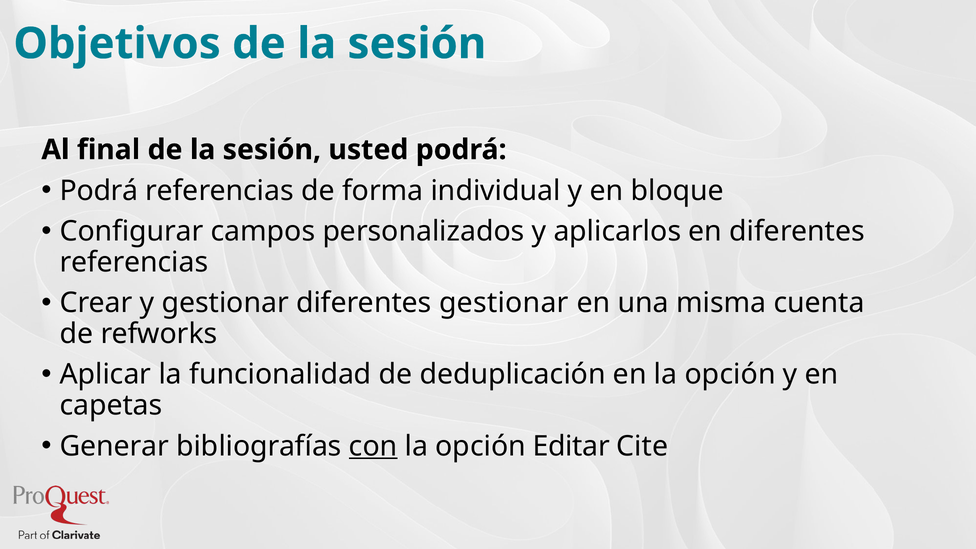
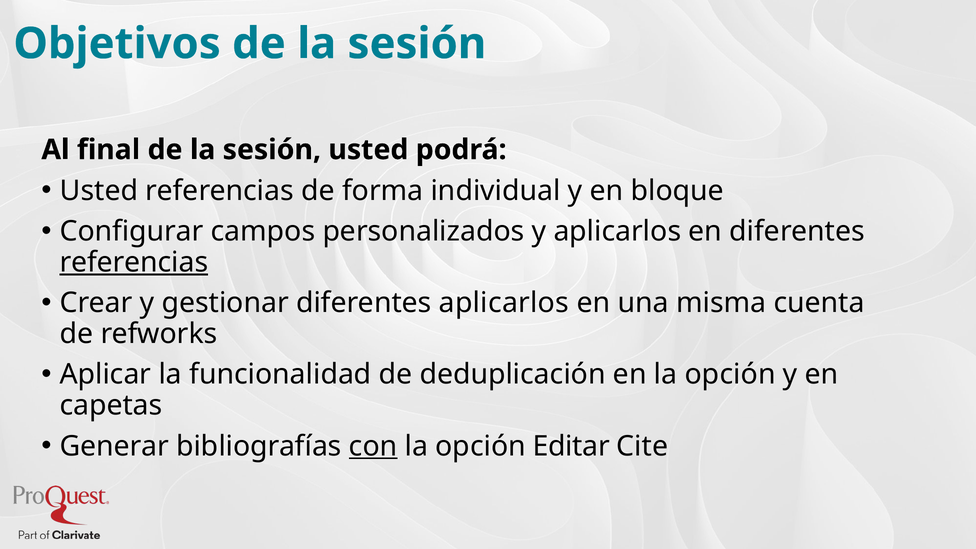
Podrá: Podrá -> Usted (99, 191)
referencias underline: none -> present (134, 262)
diferentes gestionar: gestionar -> aplicarlos (504, 303)
